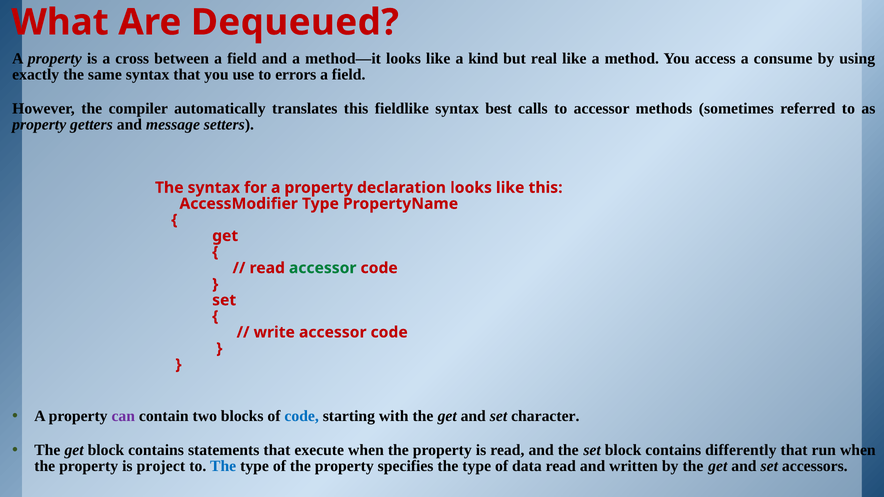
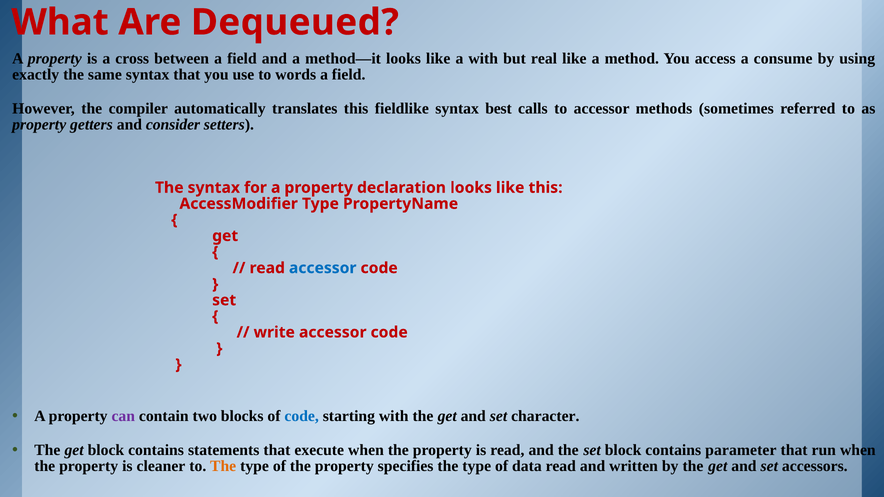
a kind: kind -> with (483, 59)
errors: errors -> words (296, 75)
message: message -> consider (173, 125)
accessor colour: green -> blue (323, 268)
differently: differently -> parameter (741, 450)
project: project -> cleaner (161, 467)
The colour: blue -> orange (223, 467)
